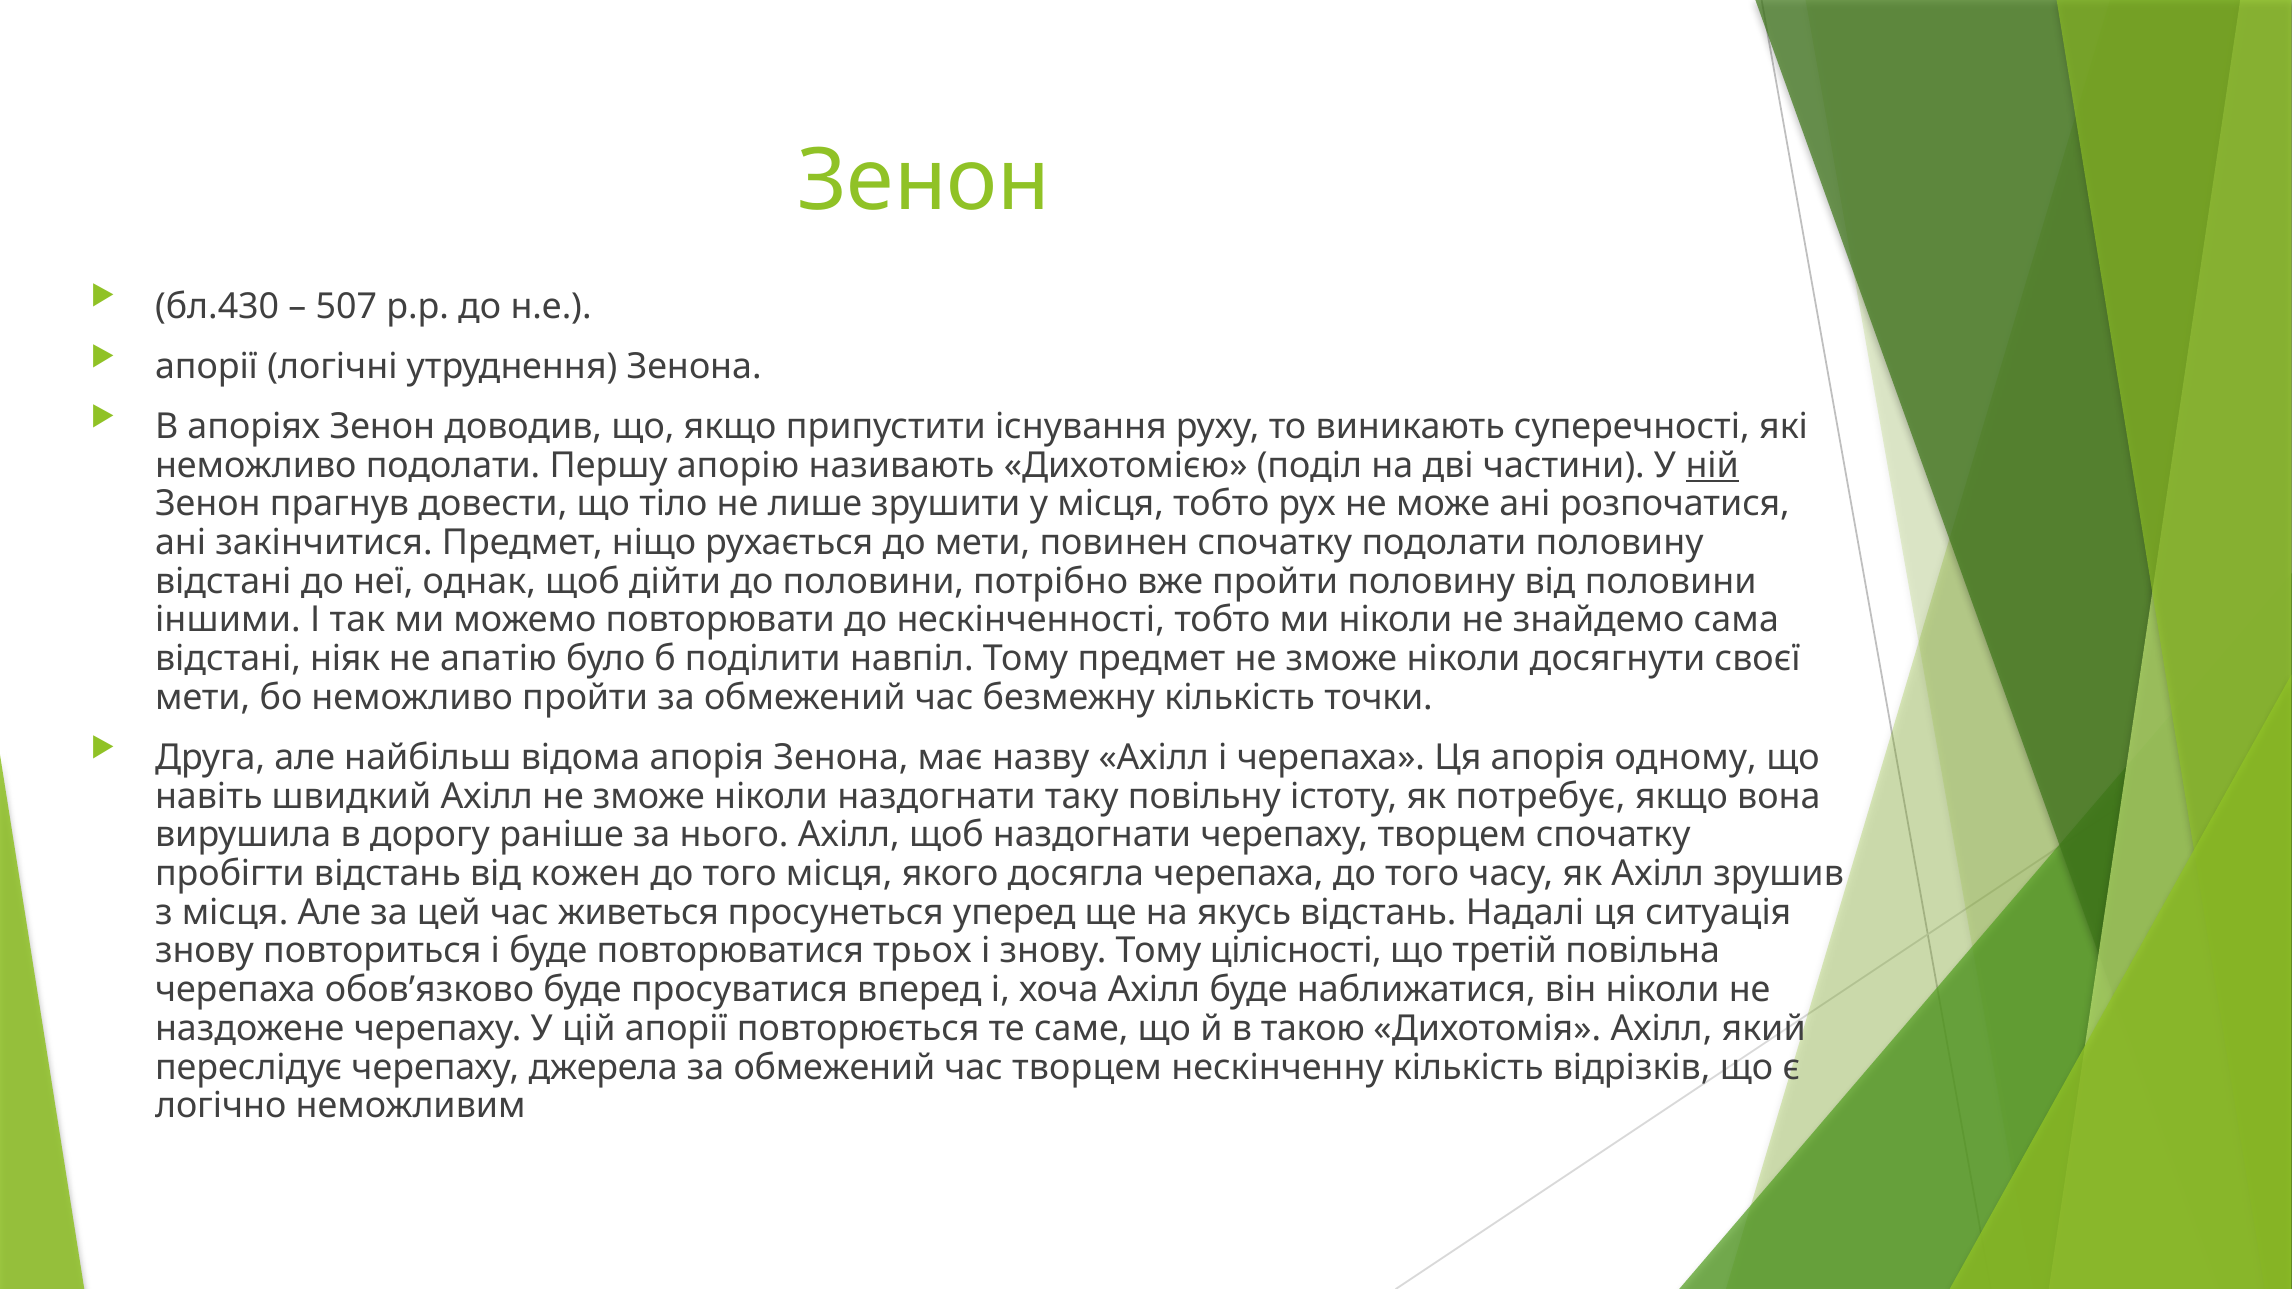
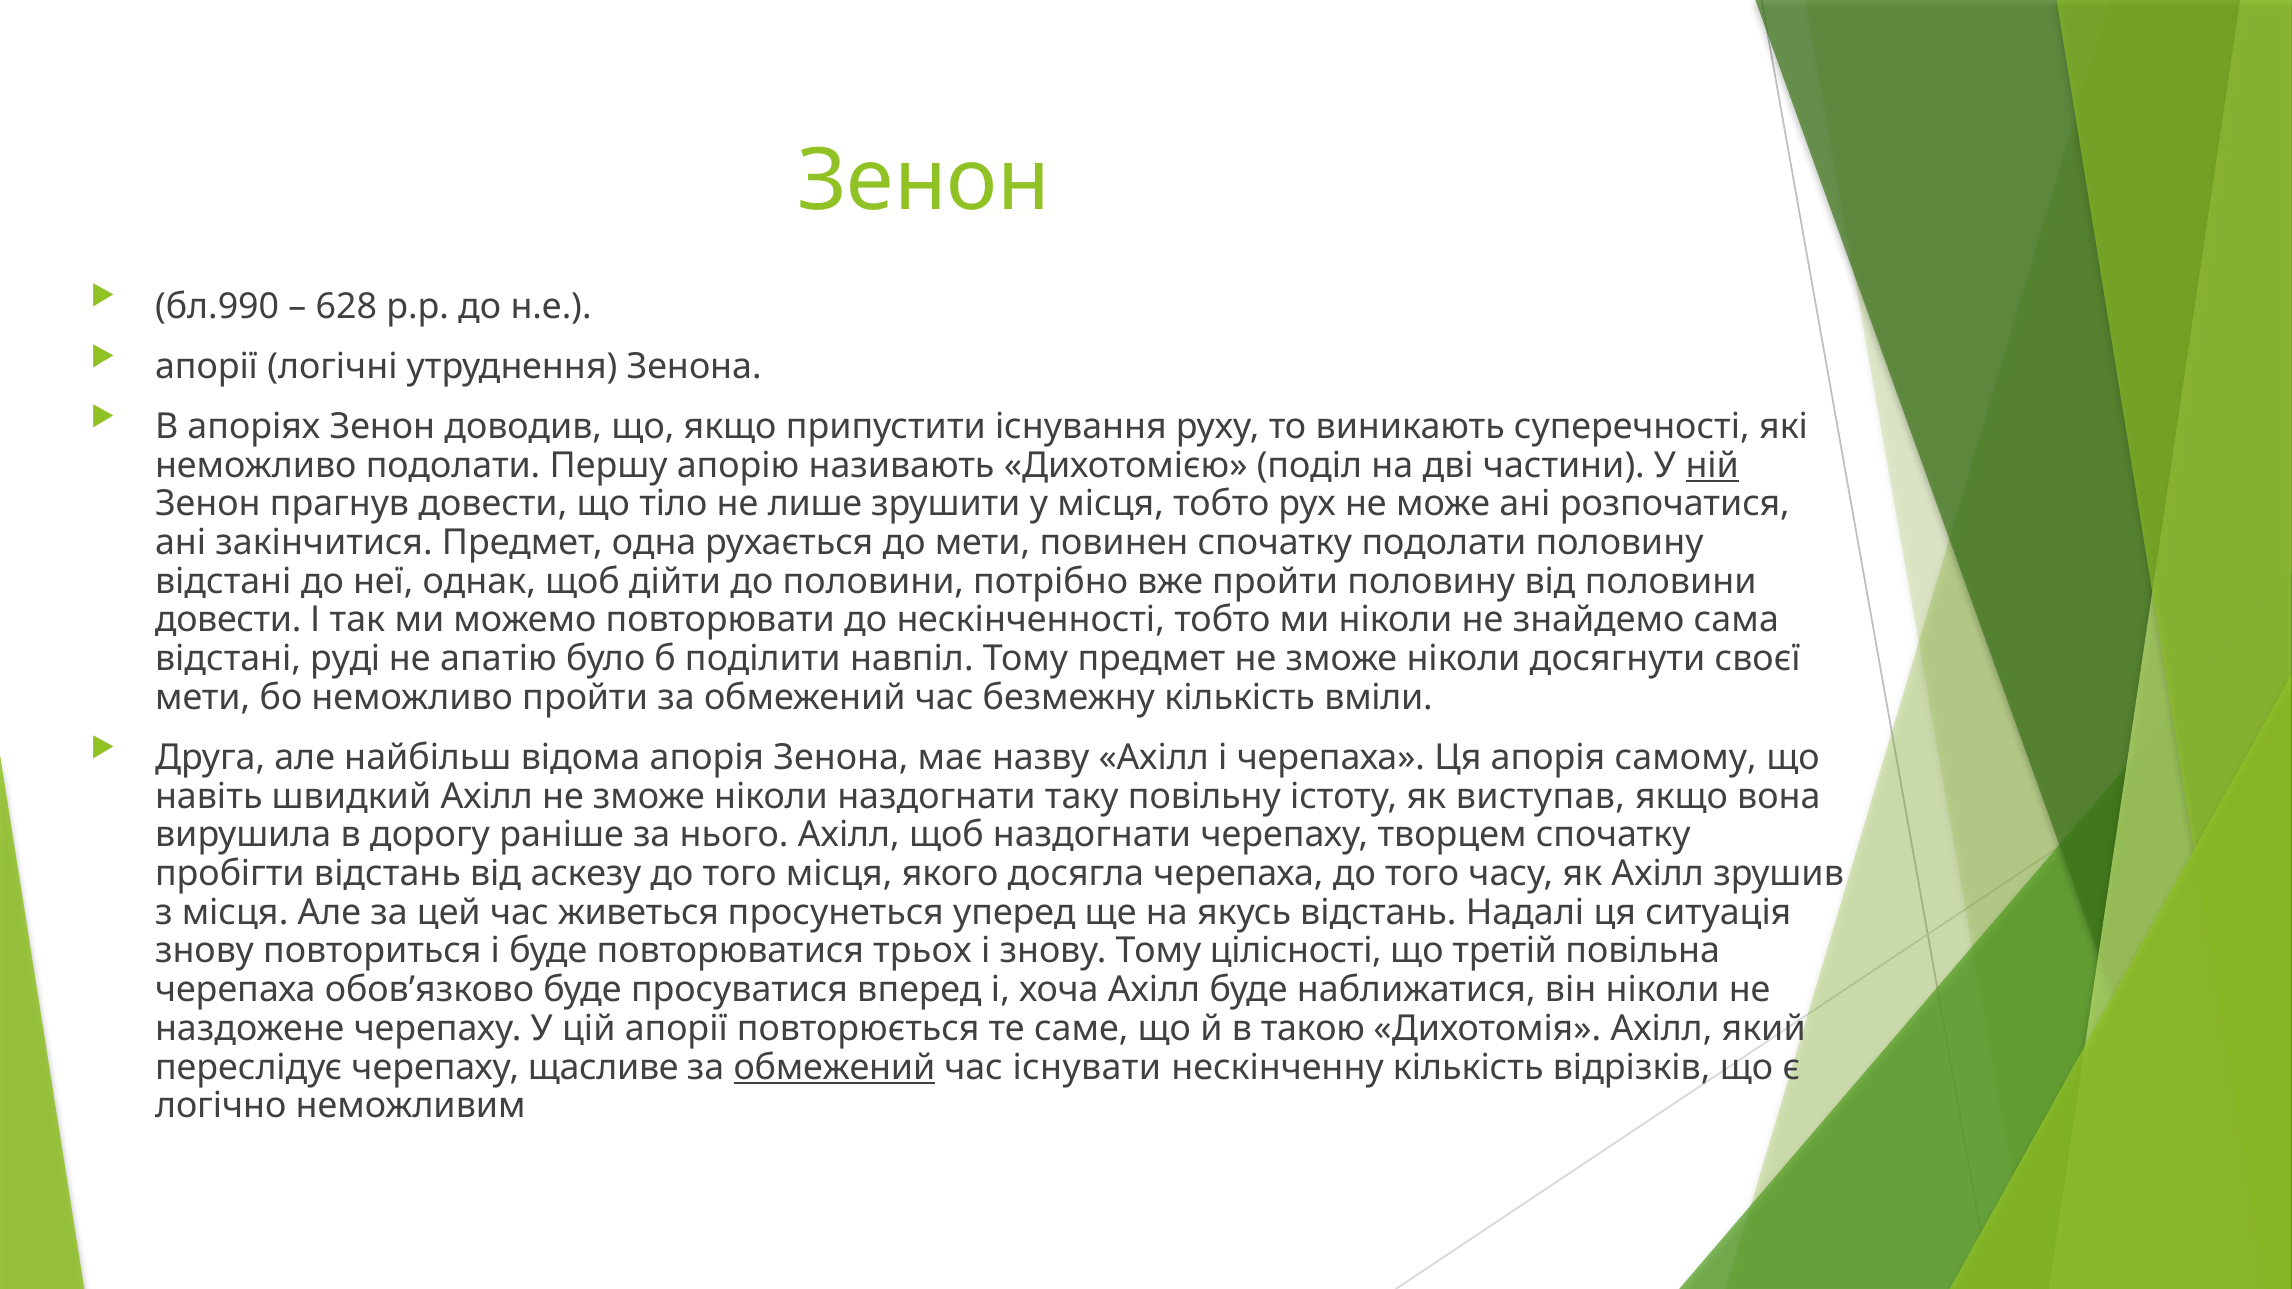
бл.430: бл.430 -> бл.990 (217, 306)
507: 507 -> 628 (346, 306)
ніщо: ніщо -> одна (654, 543)
іншими: іншими -> довести (228, 620)
ніяк: ніяк -> руді (345, 659)
точки: точки -> вміли (1379, 698)
одному: одному -> самому (1686, 758)
потребує: потребує -> виступав (1540, 796)
кожен: кожен -> аскезу (586, 874)
джерела: джерела -> щасливе (603, 1067)
обмежений underline: none -> present (834, 1067)
час творцем: творцем -> існувати (1087, 1067)
